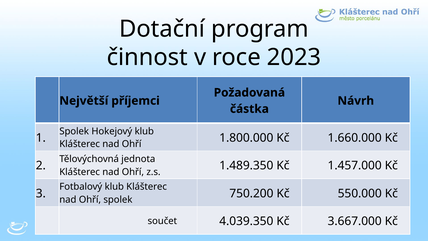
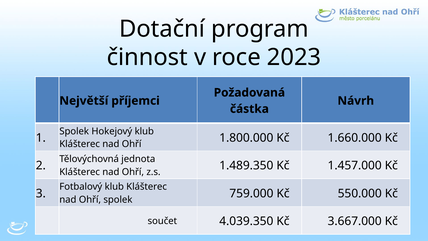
750.200: 750.200 -> 759.000 (251, 193)
